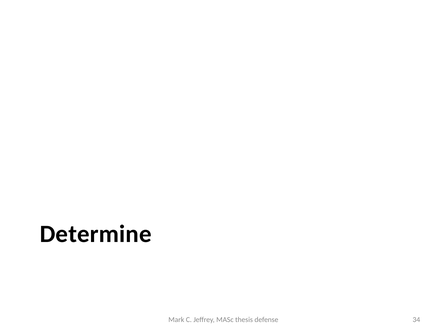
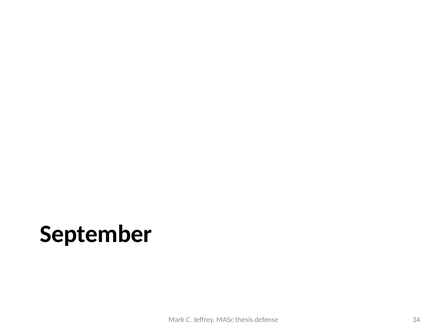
Determine: Determine -> September (96, 234)
